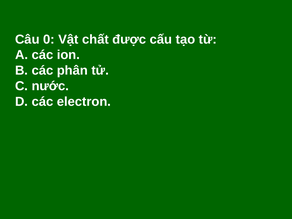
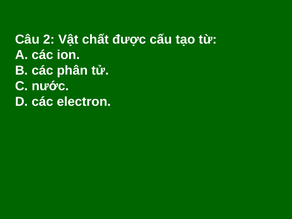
0: 0 -> 2 (49, 39)
